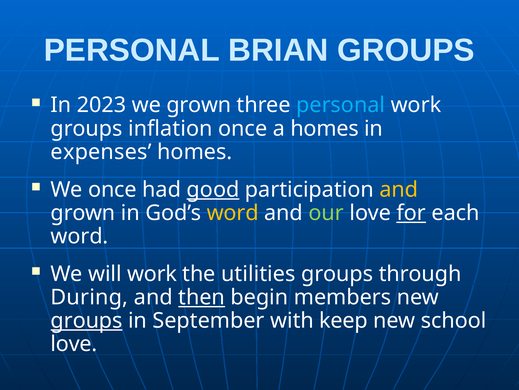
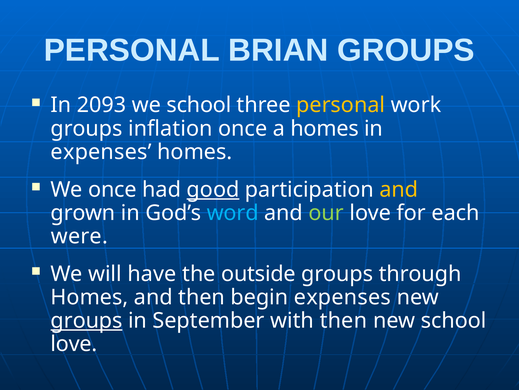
2023: 2023 -> 2093 (102, 105)
we grown: grown -> school (199, 105)
personal colour: light blue -> yellow (341, 105)
word colour: yellow -> light blue (233, 213)
for underline: present -> none (411, 213)
word: word -> were (79, 236)
will work: work -> have (152, 273)
utilities: utilities -> outside (258, 273)
During: During -> Homes (89, 297)
then underline: present -> none (202, 297)
begin members: members -> expenses (342, 297)
with keep: keep -> then (343, 320)
